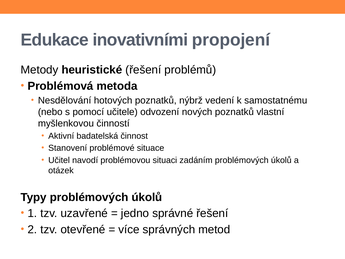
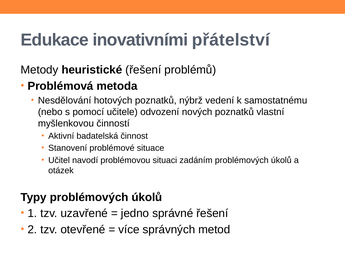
propojení: propojení -> přátelství (231, 40)
